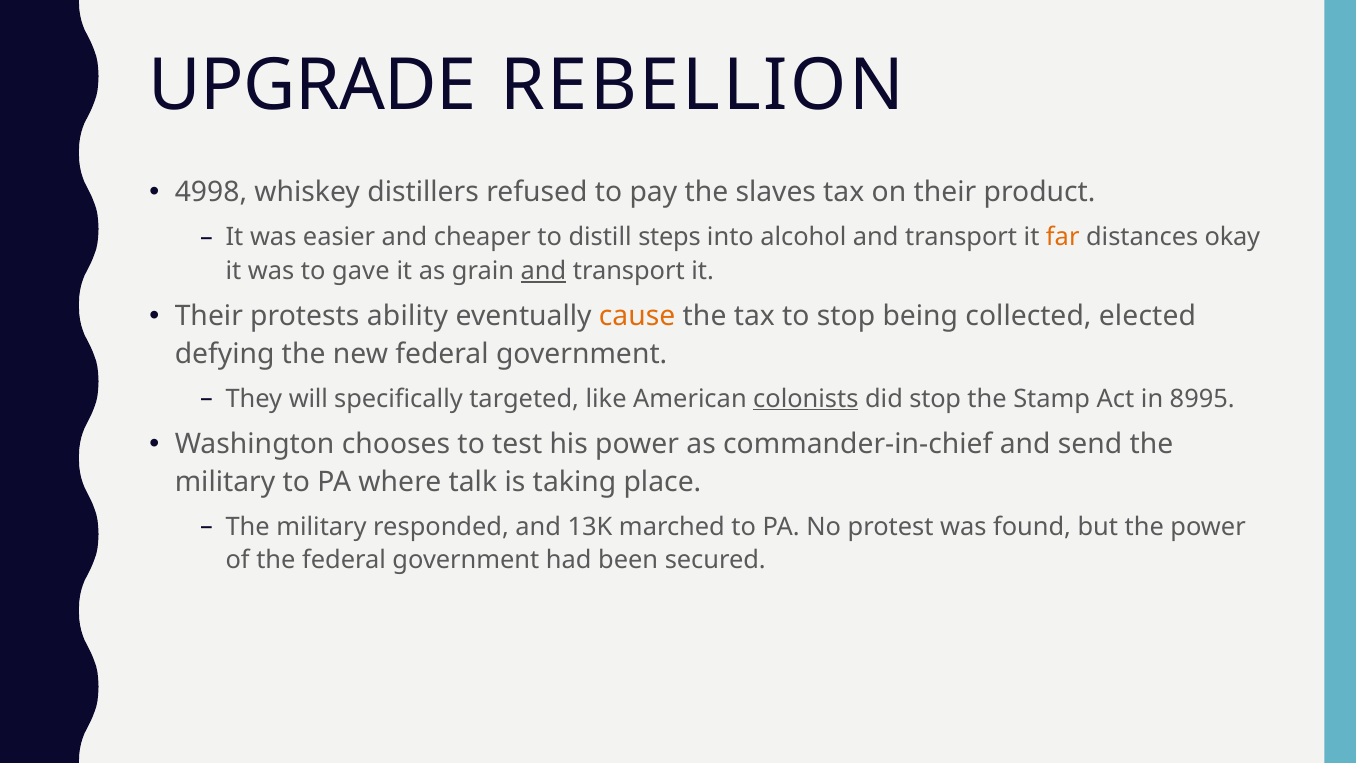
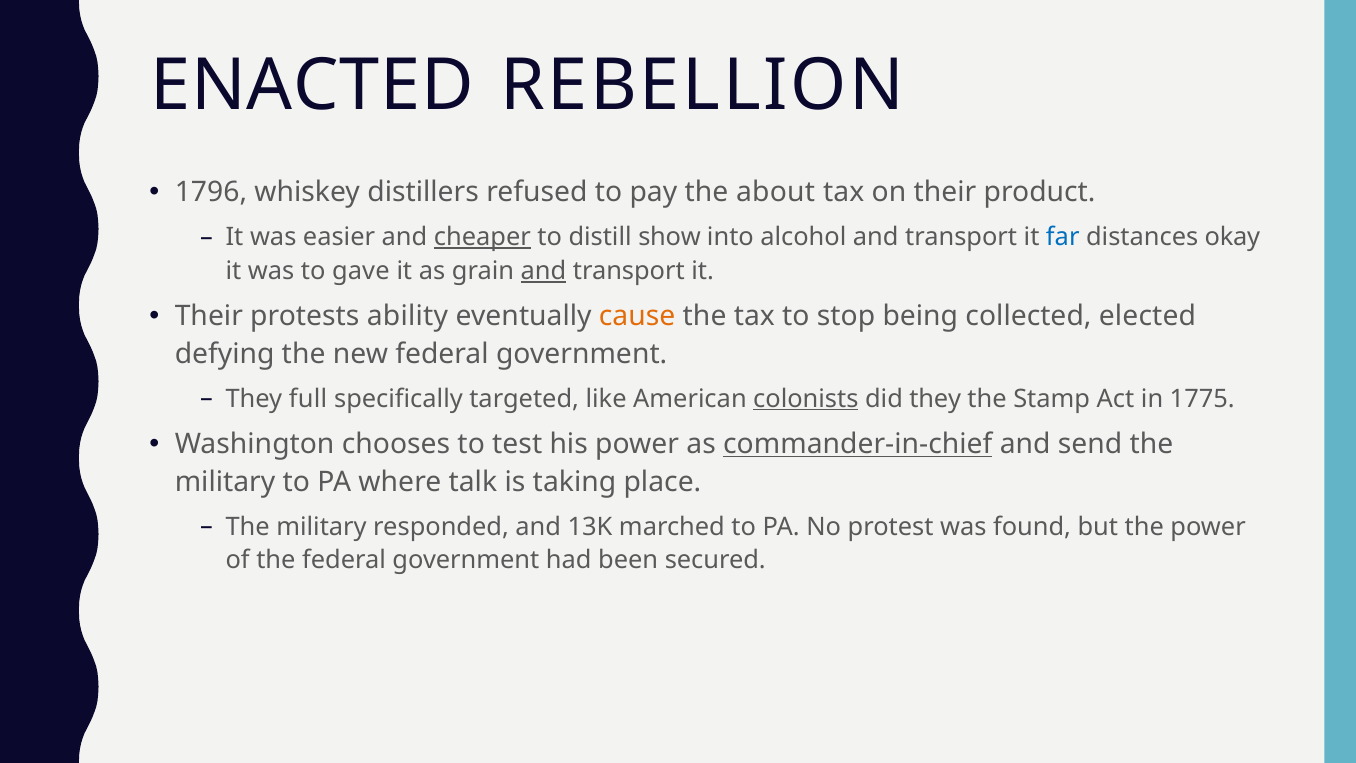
UPGRADE: UPGRADE -> ENACTED (312, 86)
4998: 4998 -> 1796 (211, 192)
slaves: slaves -> about (776, 192)
cheaper underline: none -> present (482, 237)
steps: steps -> show (670, 237)
far colour: orange -> blue (1063, 237)
will: will -> full (308, 399)
did stop: stop -> they (935, 399)
8995: 8995 -> 1775 (1202, 399)
commander-in-chief underline: none -> present (858, 444)
